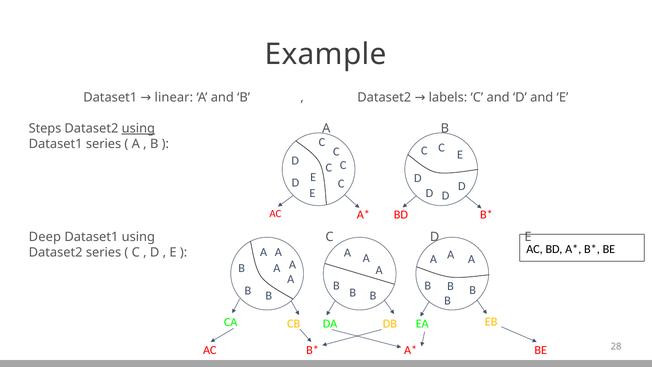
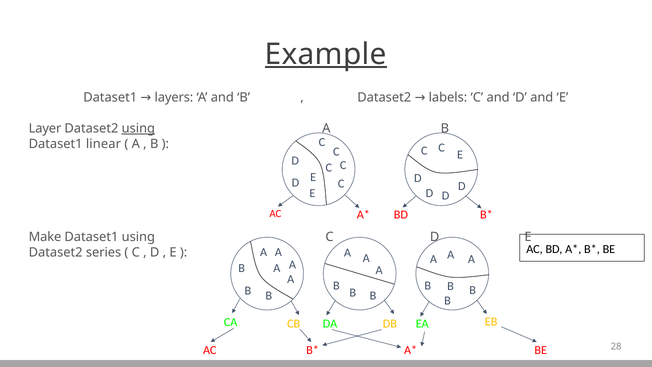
Example underline: none -> present (326, 54)
linear: linear -> layers (174, 97)
Steps: Steps -> Layer (45, 128)
Dataset1 series: series -> linear (103, 144)
Deep: Deep -> Make (45, 237)
